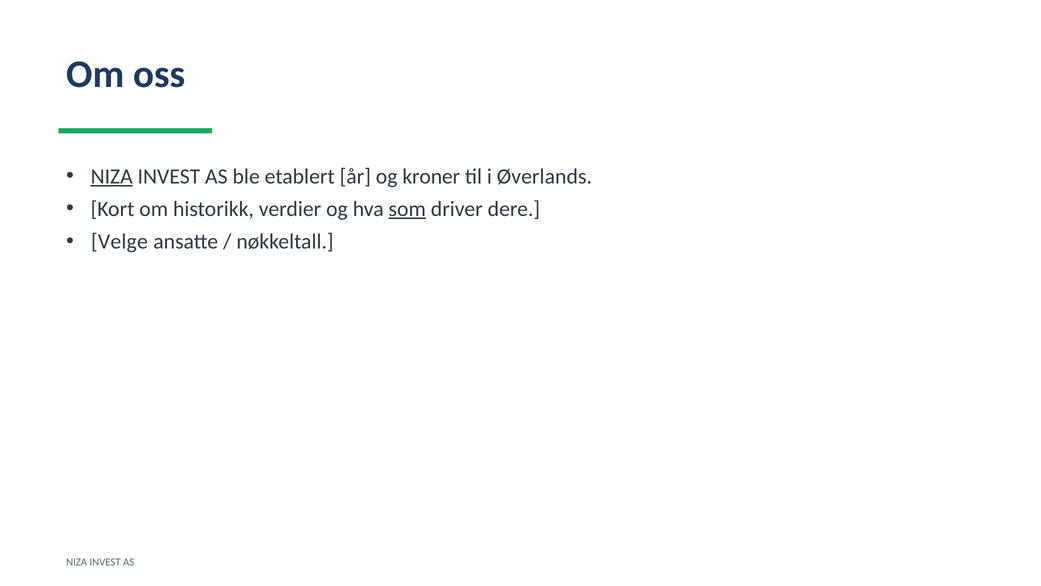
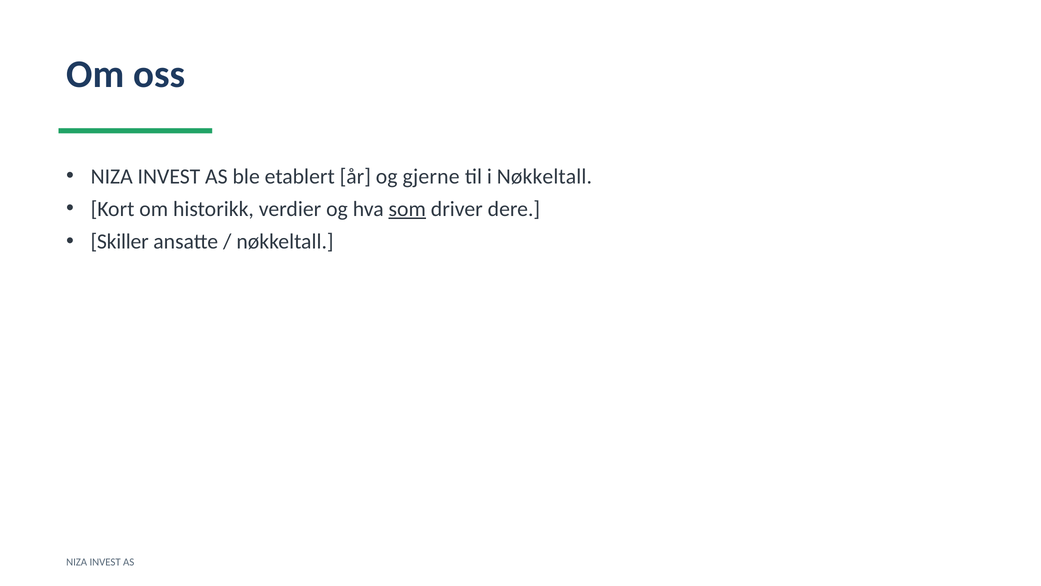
NIZA underline: present -> none (112, 176)
kroner: kroner -> gjerne (431, 176)
i Øverlands: Øverlands -> Nøkkeltall (544, 176)
Velge: Velge -> Skiller (120, 241)
